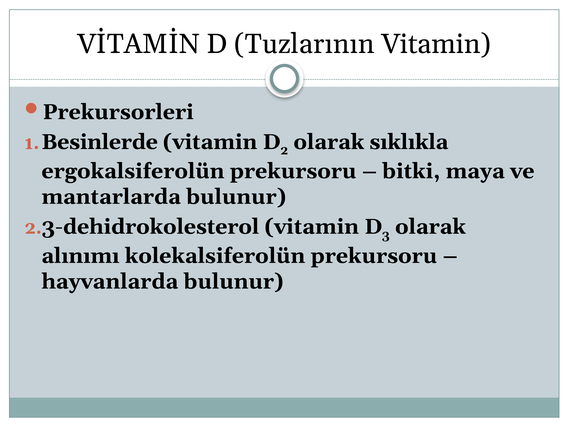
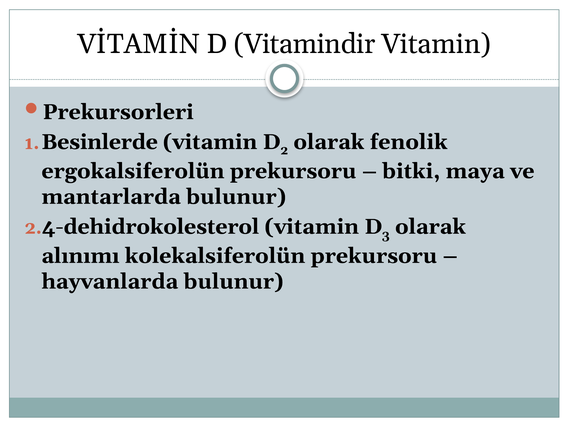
Tuzlarının: Tuzlarının -> Vitamindir (305, 44)
sıklıkla: sıklıkla -> fenolik (409, 142)
3-dehidrokolesterol: 3-dehidrokolesterol -> 4-dehidrokolesterol (150, 227)
